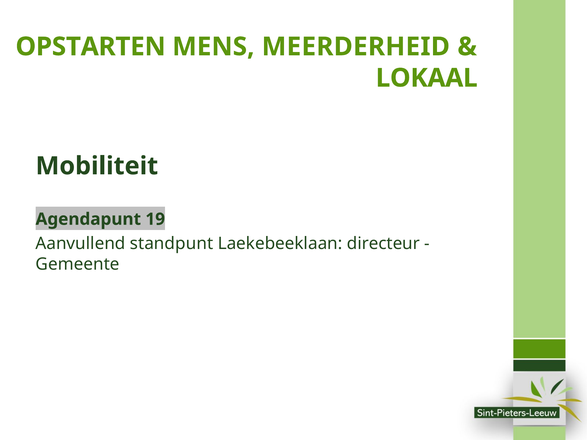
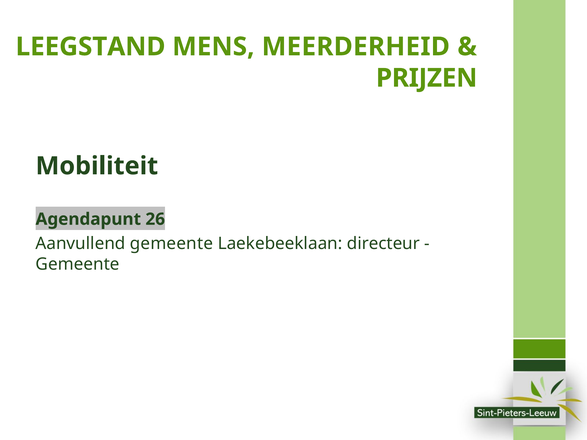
OPSTARTEN: OPSTARTEN -> LEEGSTAND (91, 47)
LOKAAL: LOKAAL -> PRIJZEN (427, 78)
19: 19 -> 26 (155, 219)
Aanvullend standpunt: standpunt -> gemeente (171, 244)
